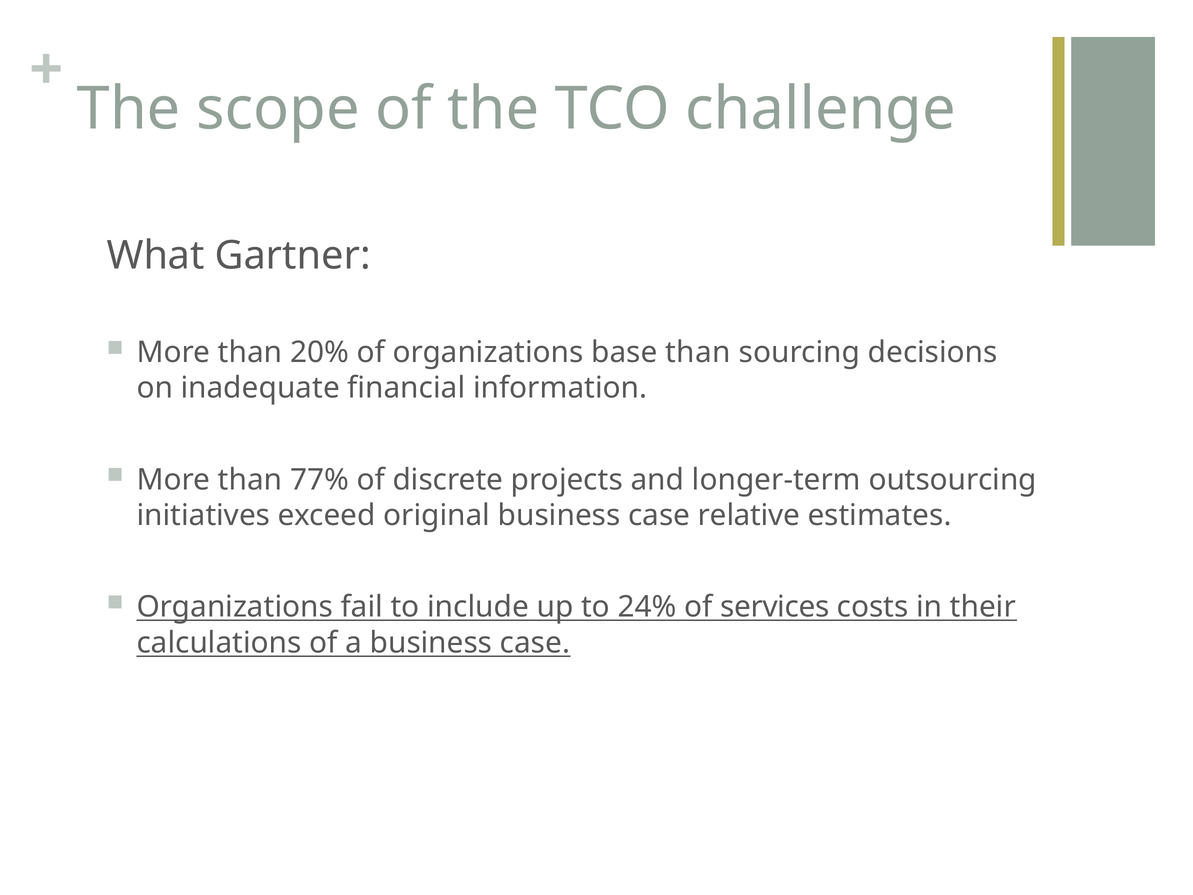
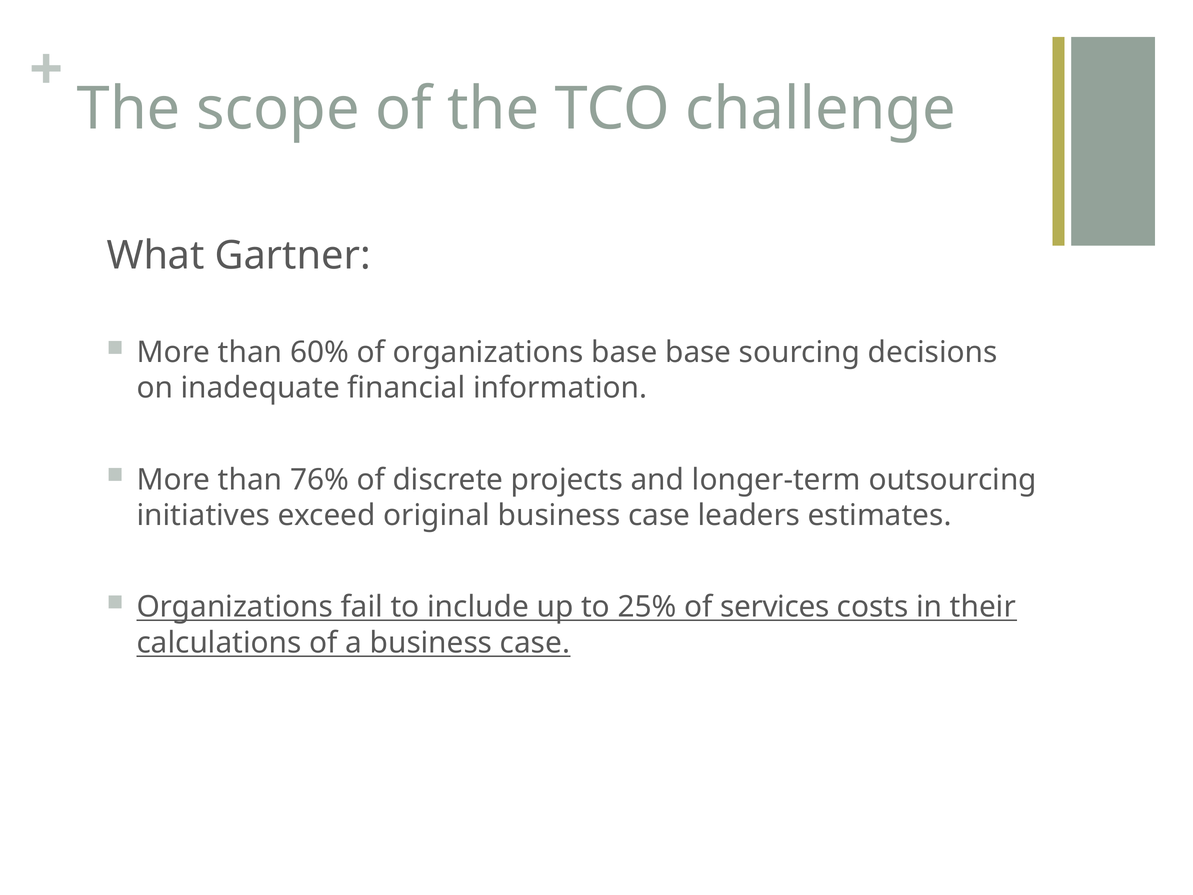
20%: 20% -> 60% (319, 352)
base than: than -> base (698, 352)
77%: 77% -> 76% (319, 480)
relative: relative -> leaders (749, 515)
24%: 24% -> 25% (647, 607)
